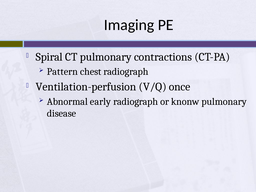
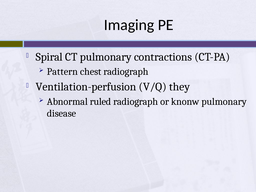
once: once -> they (179, 87)
early: early -> ruled (101, 102)
